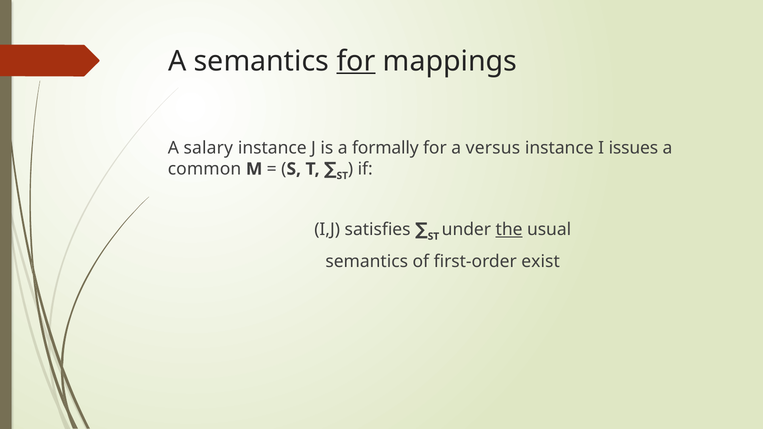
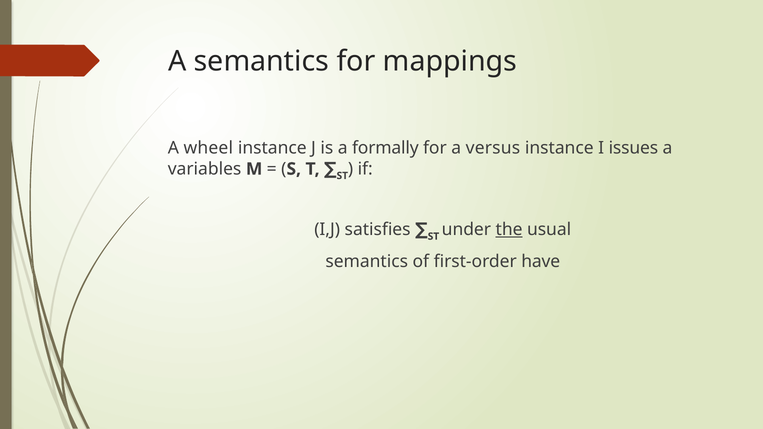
for underline: present -> none (356, 61)
salary: salary -> wheel (208, 148)
common: common -> variables (205, 169)
exist: exist -> have (541, 262)
